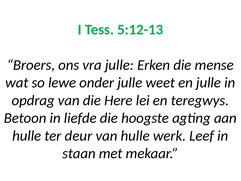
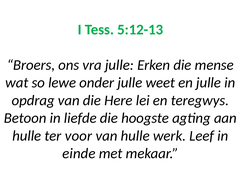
deur: deur -> voor (79, 136)
staan: staan -> einde (79, 153)
